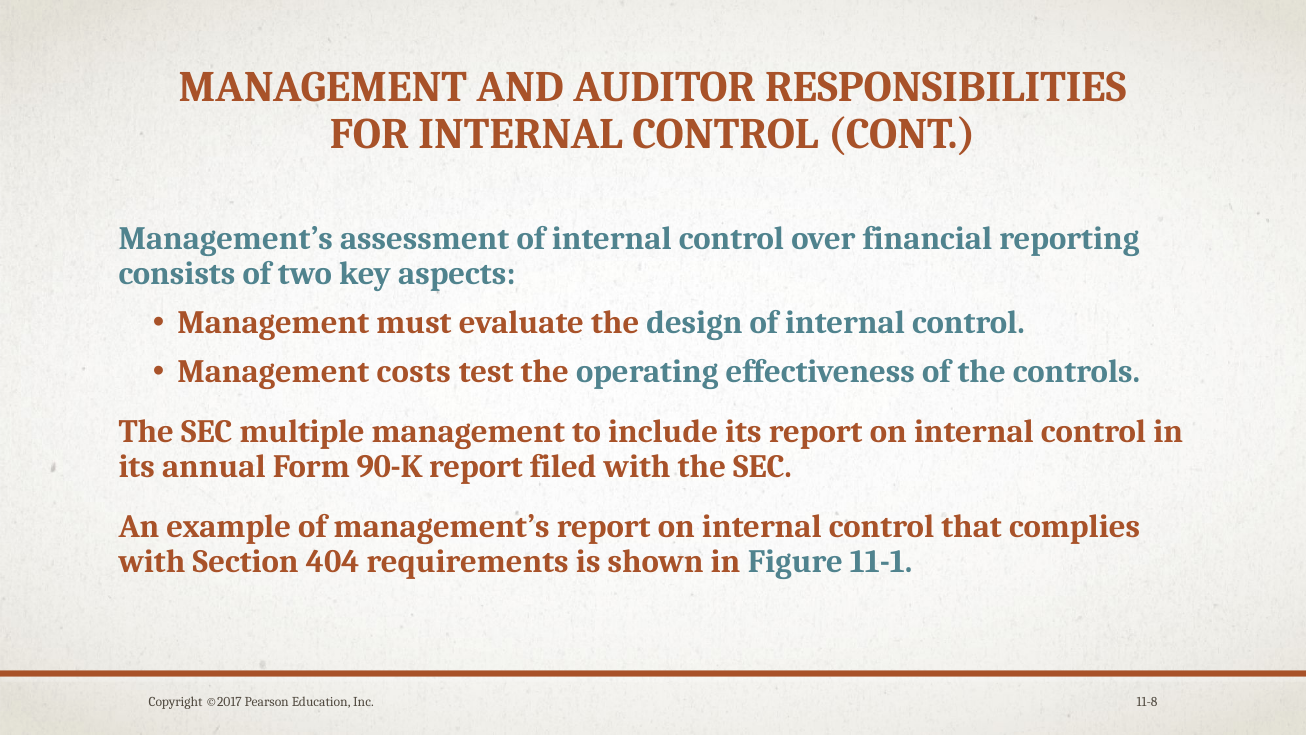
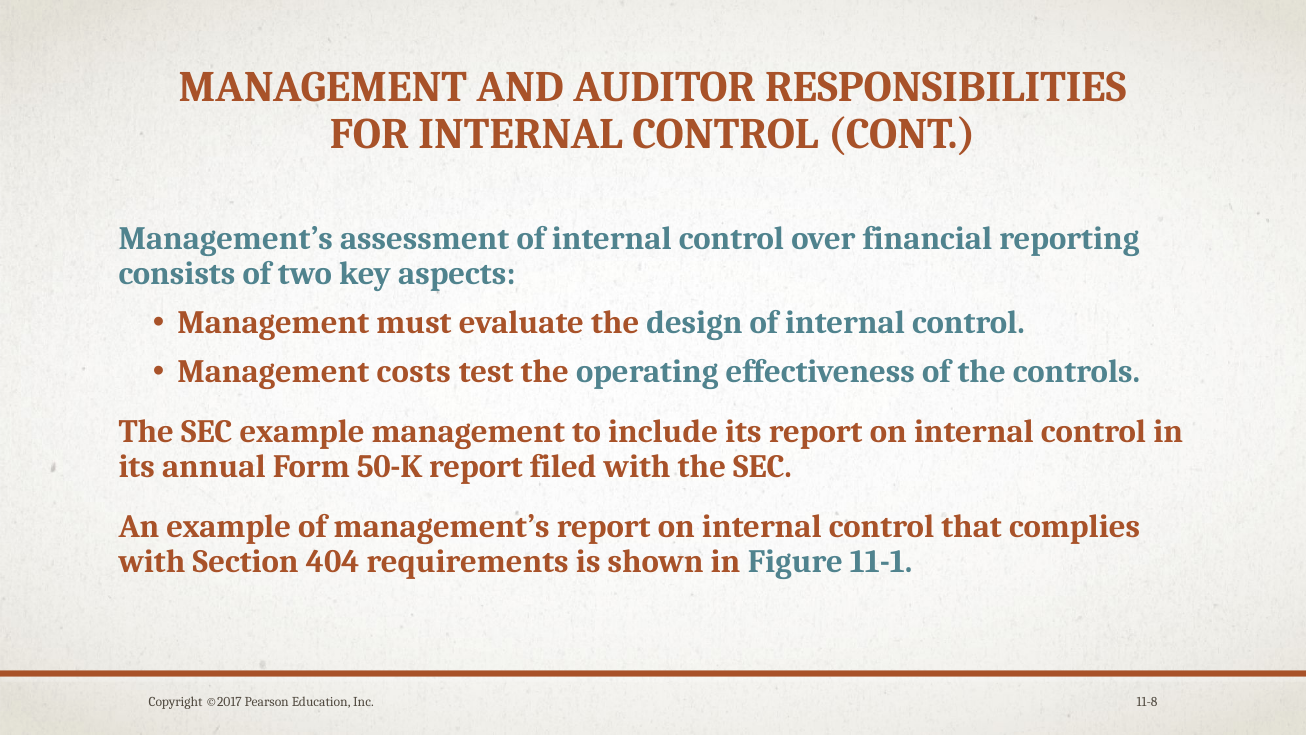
SEC multiple: multiple -> example (302, 431)
90-K: 90-K -> 50-K (390, 467)
